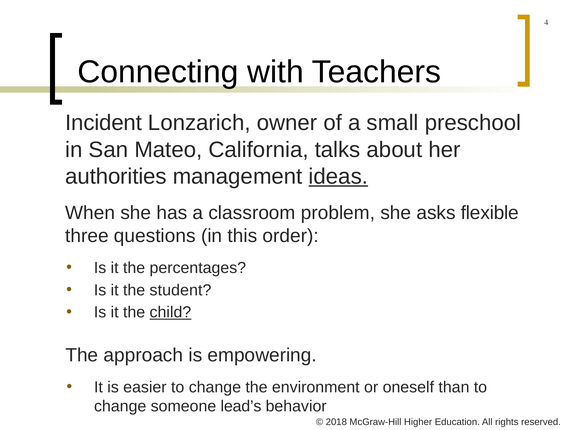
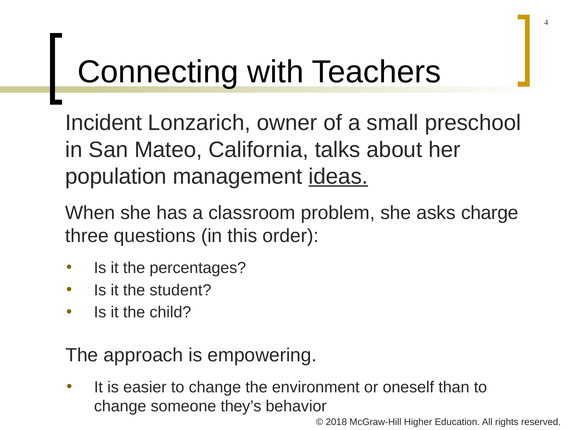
authorities: authorities -> population (116, 176)
flexible: flexible -> charge (490, 213)
child underline: present -> none (170, 312)
lead’s: lead’s -> they’s (241, 406)
